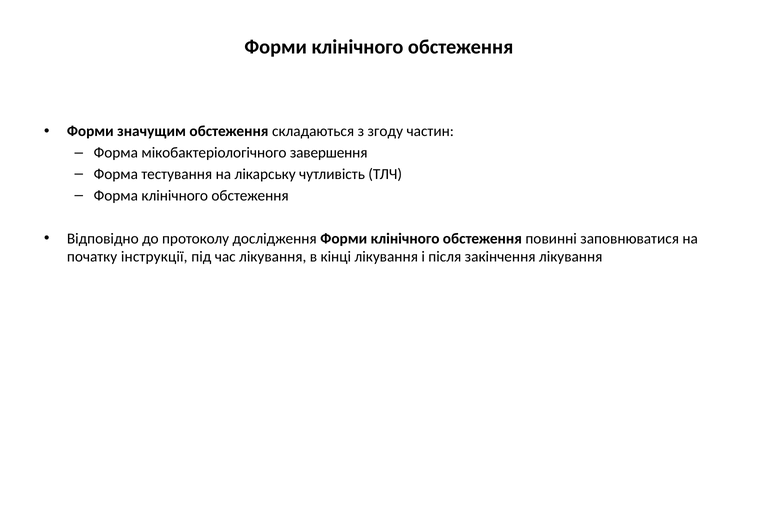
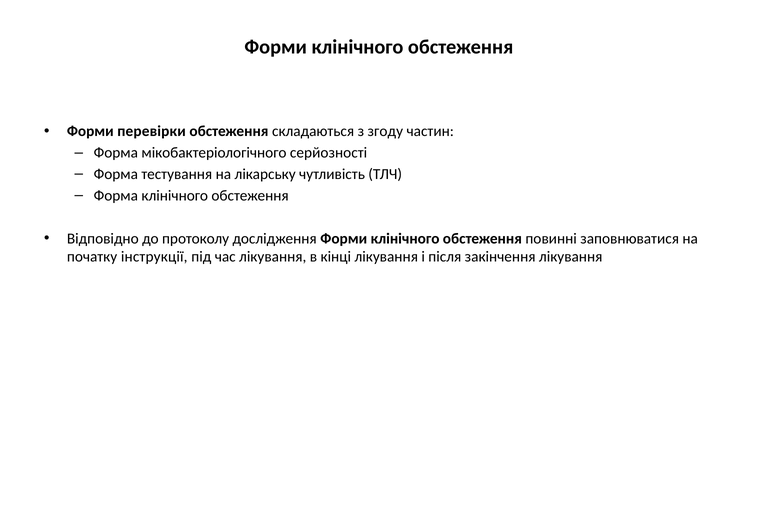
значущим: значущим -> перевірки (152, 131)
завершення: завершення -> серйозності (329, 153)
